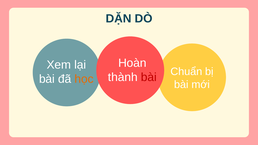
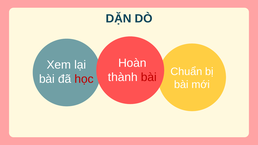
học colour: orange -> red (84, 79)
